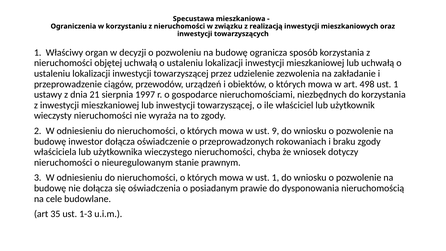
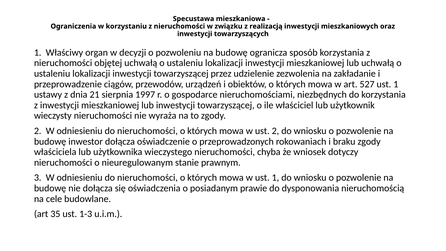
498: 498 -> 527 (367, 84)
ust 9: 9 -> 2 (275, 131)
